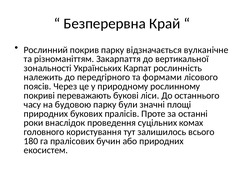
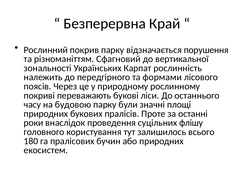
вулканічне: вулканічне -> порушення (206, 50)
Закарпаття: Закарпаття -> Сфагновий (119, 59)
комах: комах -> флішу (191, 123)
